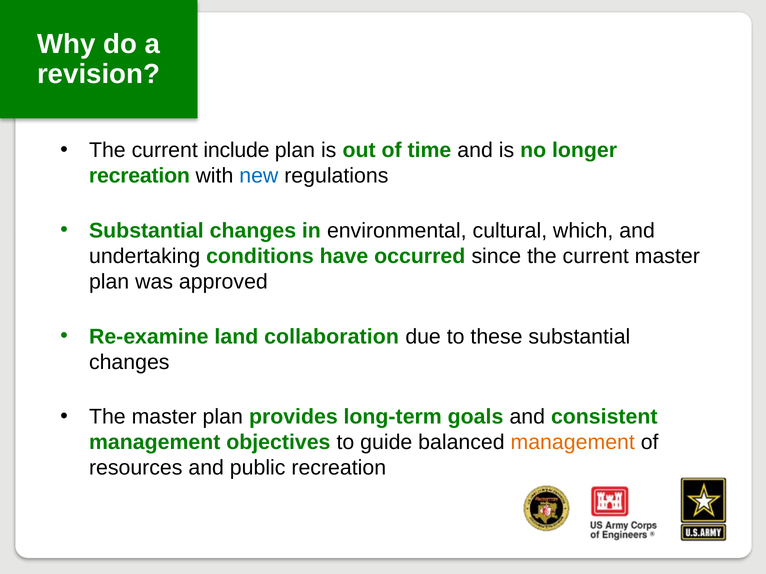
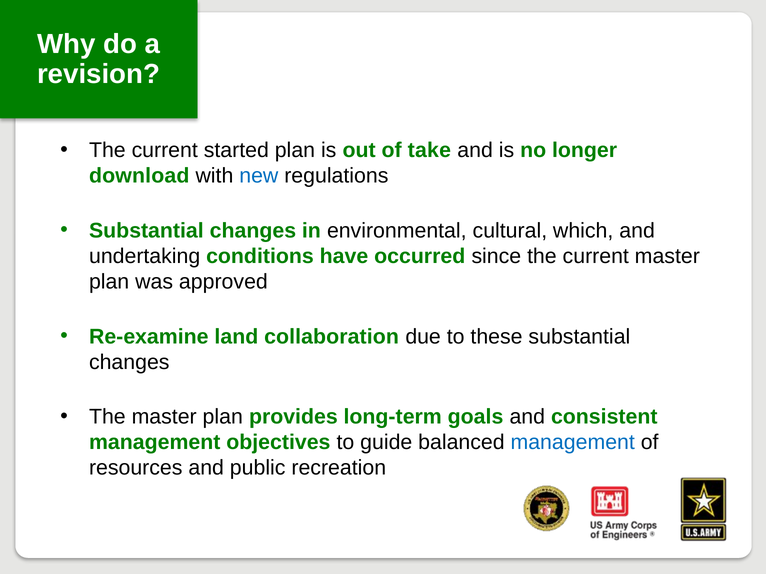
include: include -> started (236, 151)
time: time -> take (429, 151)
recreation: recreation -> download (139, 176)
management colour: orange -> blue (573, 443)
